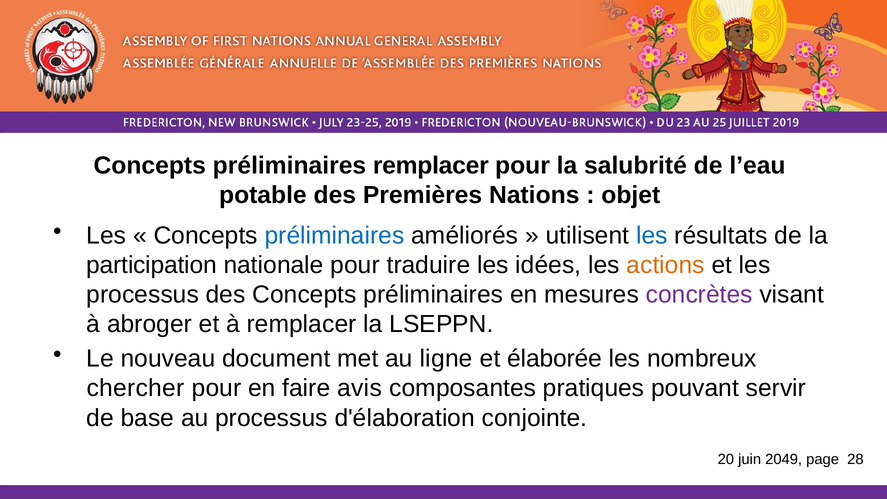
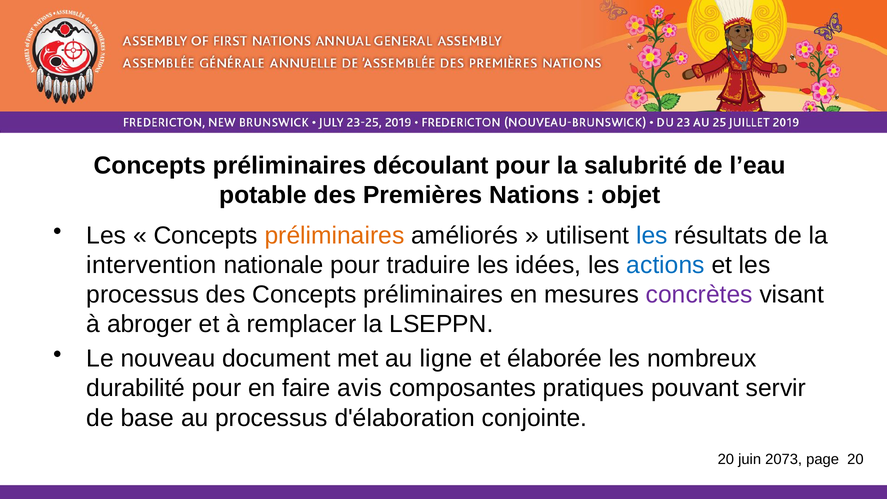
préliminaires remplacer: remplacer -> découlant (431, 166)
préliminaires colour: blue -> orange (335, 235)
participation: participation -> intervention (151, 265)
actions colour: orange -> blue (666, 265)
chercher: chercher -> durabilité (136, 388)
2049: 2049 -> 2073 (784, 459)
page 28: 28 -> 20 (855, 459)
